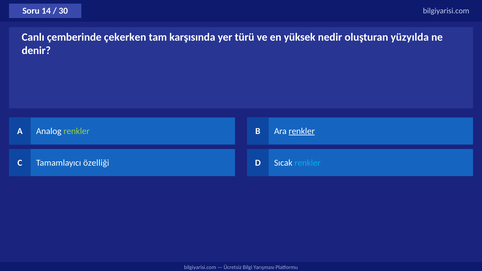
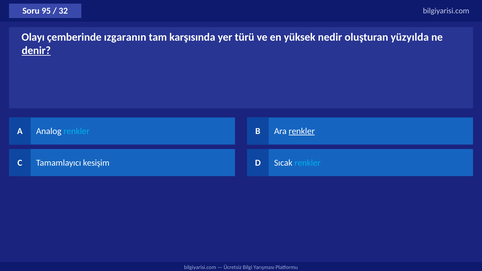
14: 14 -> 95 (46, 11)
30: 30 -> 32 (63, 11)
Canlı: Canlı -> Olayı (33, 37)
çekerken: çekerken -> ızgaranın (125, 37)
denir underline: none -> present (36, 51)
renkler colour: light green -> light blue (77, 131)
özelliği: özelliği -> kesişim (96, 163)
